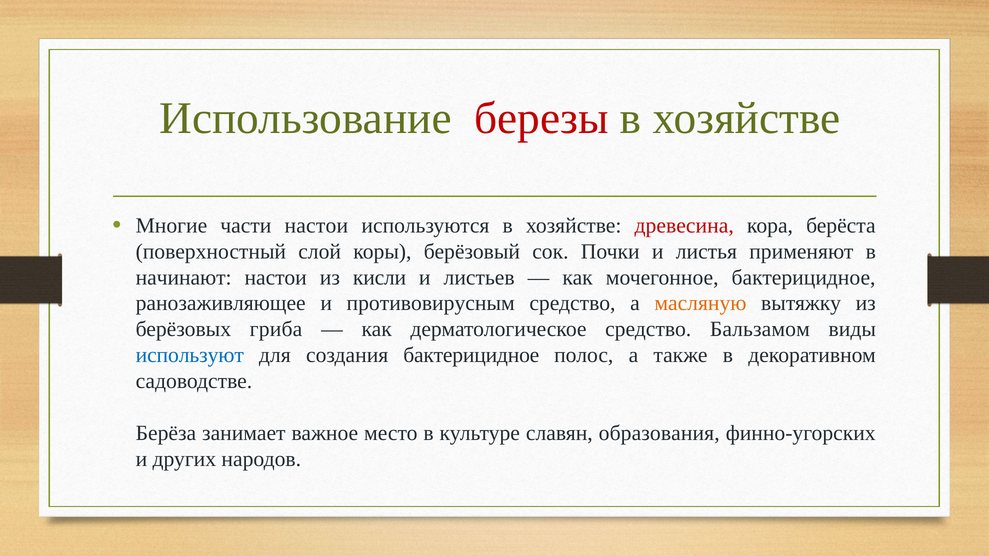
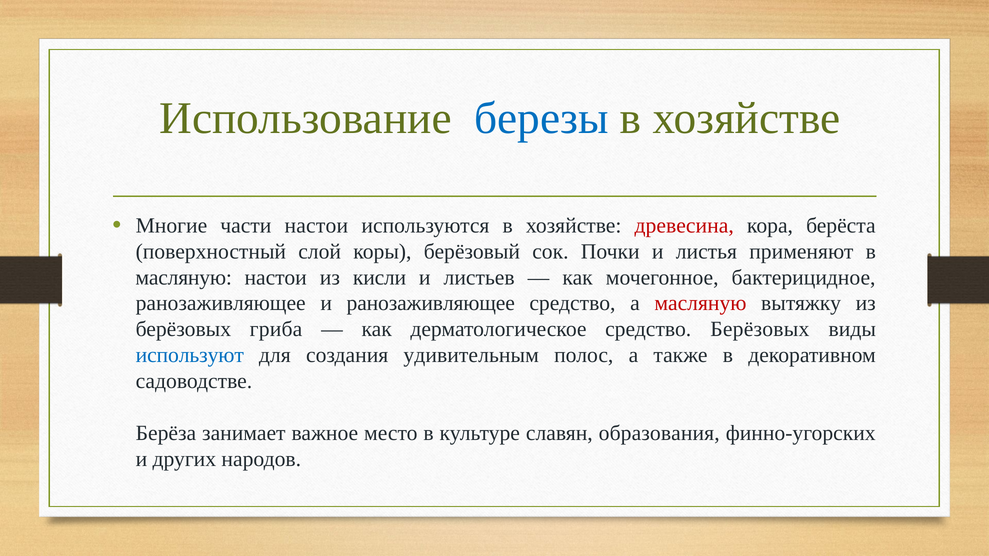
березы colour: red -> blue (541, 118)
начинают: начинают -> масляную (184, 278)
и противовирусным: противовирусным -> ранозаживляющее (431, 304)
масляную colour: orange -> red (700, 304)
средство Бальзамом: Бальзамом -> Берёзовых (760, 329)
создания бактерицидное: бактерицидное -> удивительным (471, 355)
